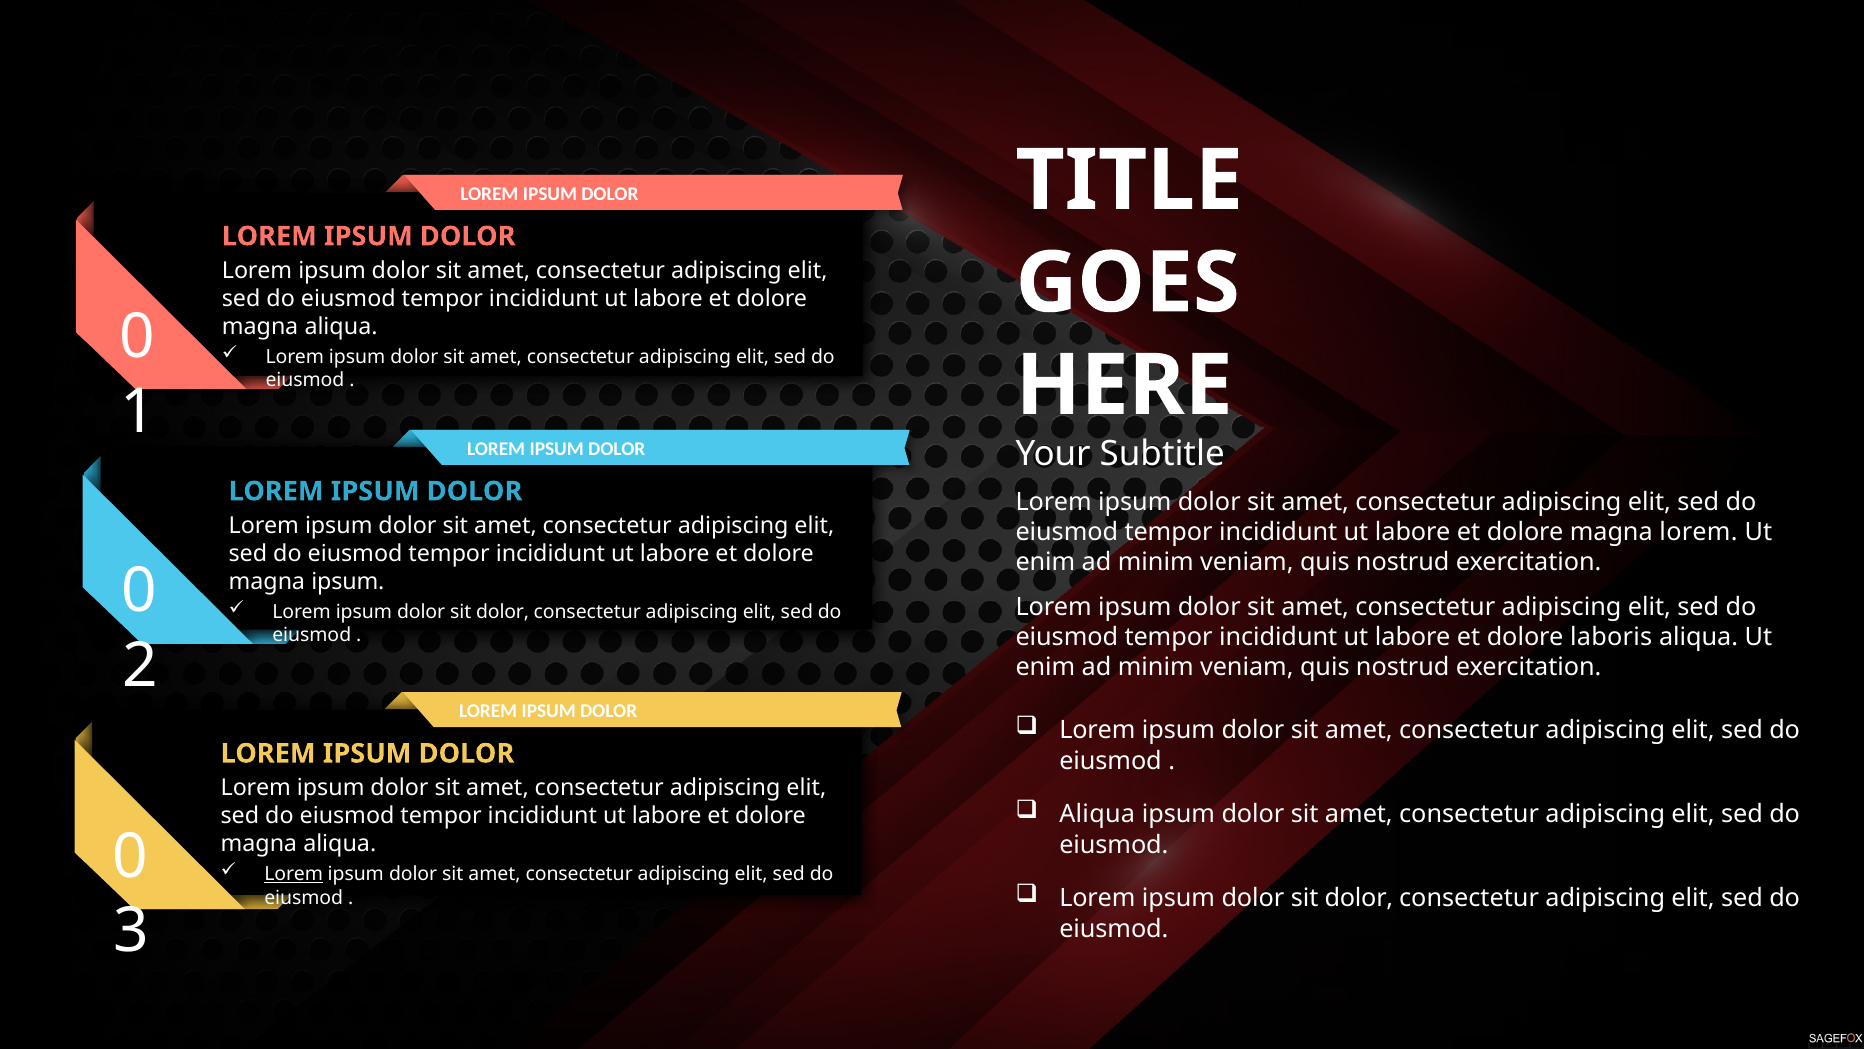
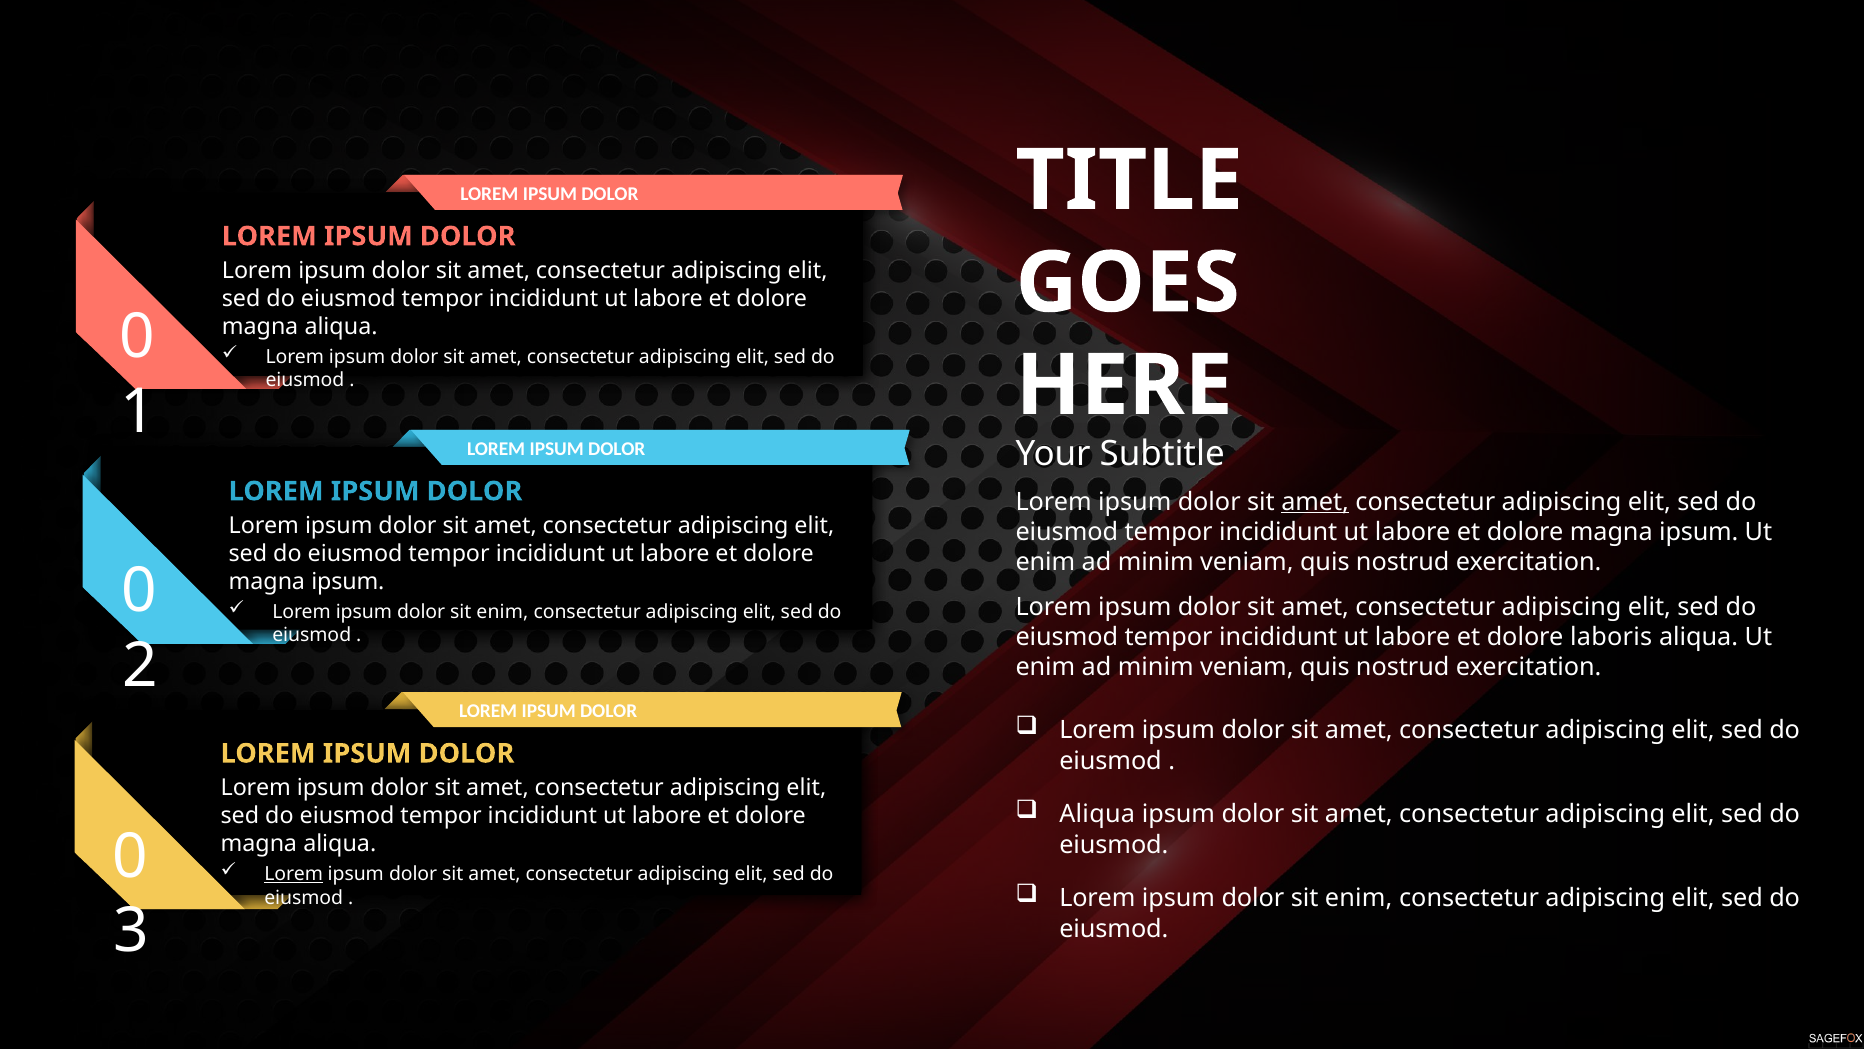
amet underline: none -> present (1315, 501)
lorem: lorem -> ipsum (1699, 532)
dolor: dolor -> enim (502, 612)
dolor: dolor -> enim (1359, 898)
